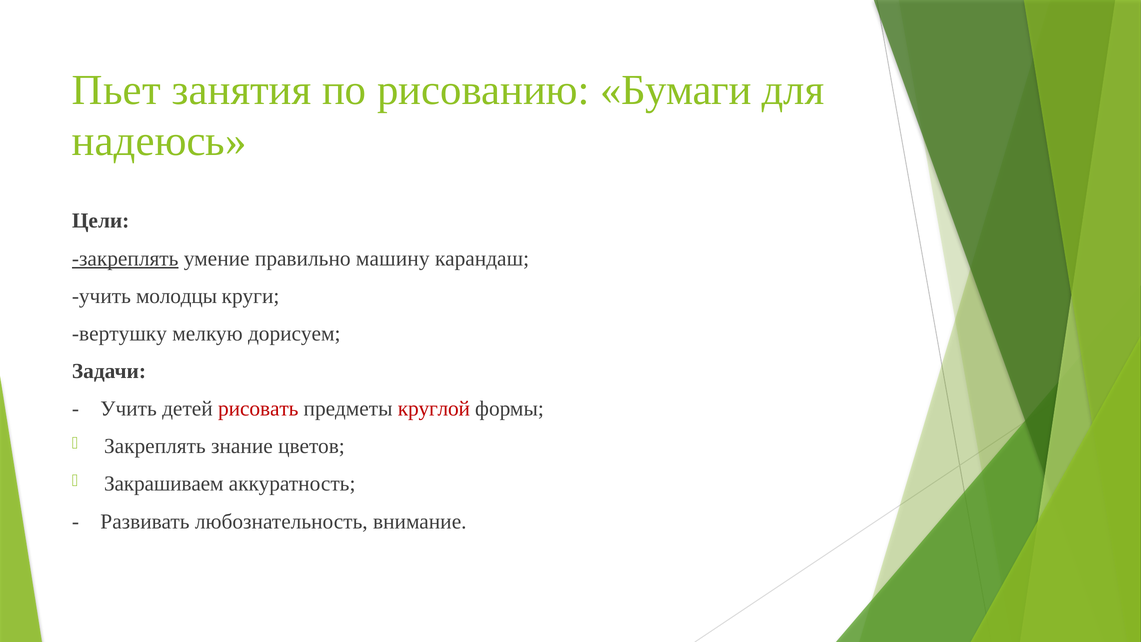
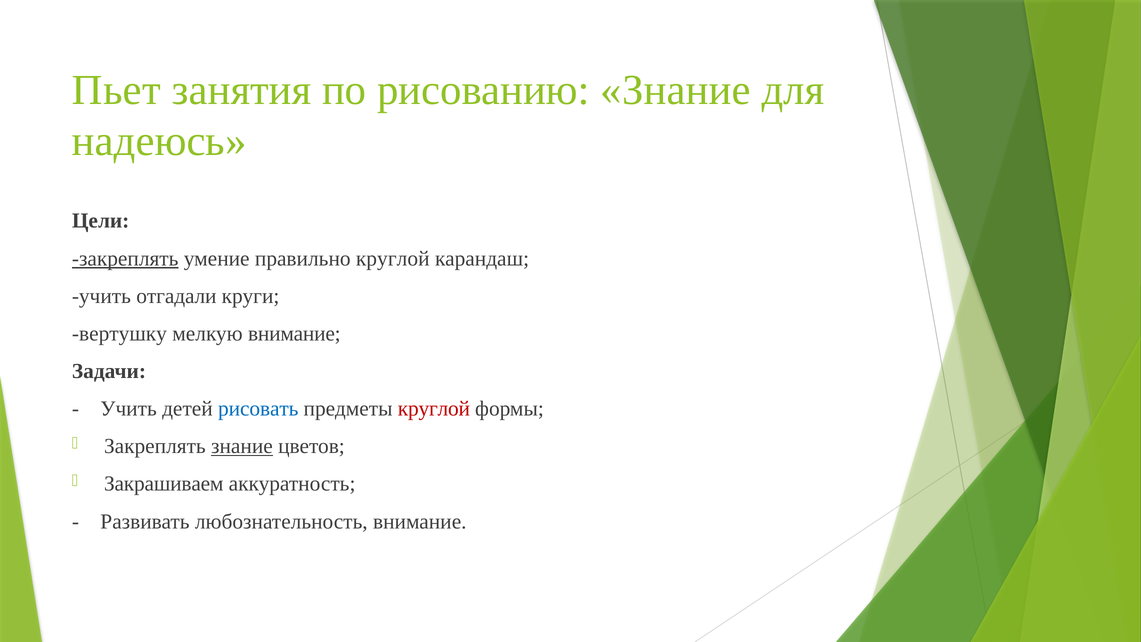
рисованию Бумаги: Бумаги -> Знание (676, 90)
правильно машину: машину -> круглой (393, 258)
молодцы: молодцы -> отгадали (176, 296)
мелкую дорисуем: дорисуем -> внимание (294, 334)
рисовать colour: red -> blue (258, 409)
знание underline: none -> present (242, 446)
